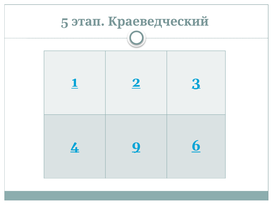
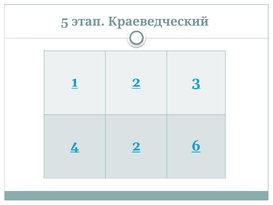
4 9: 9 -> 2 (136, 146)
